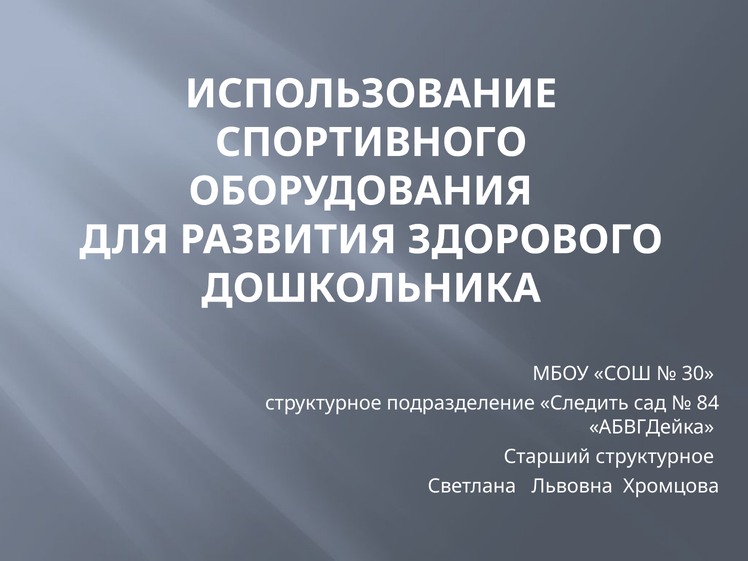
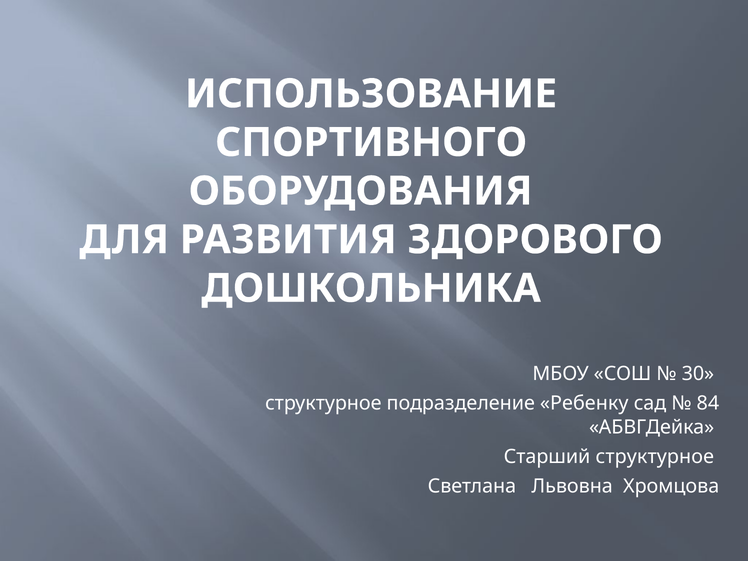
Следить: Следить -> Ребенку (584, 403)
